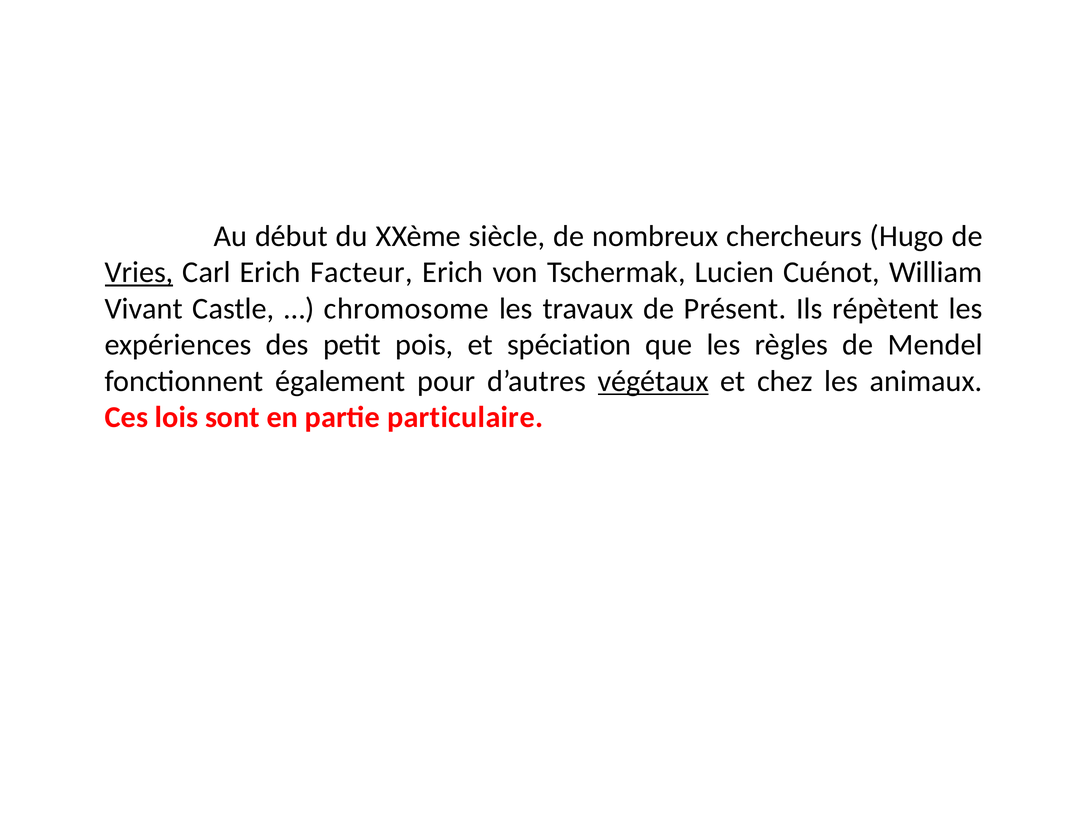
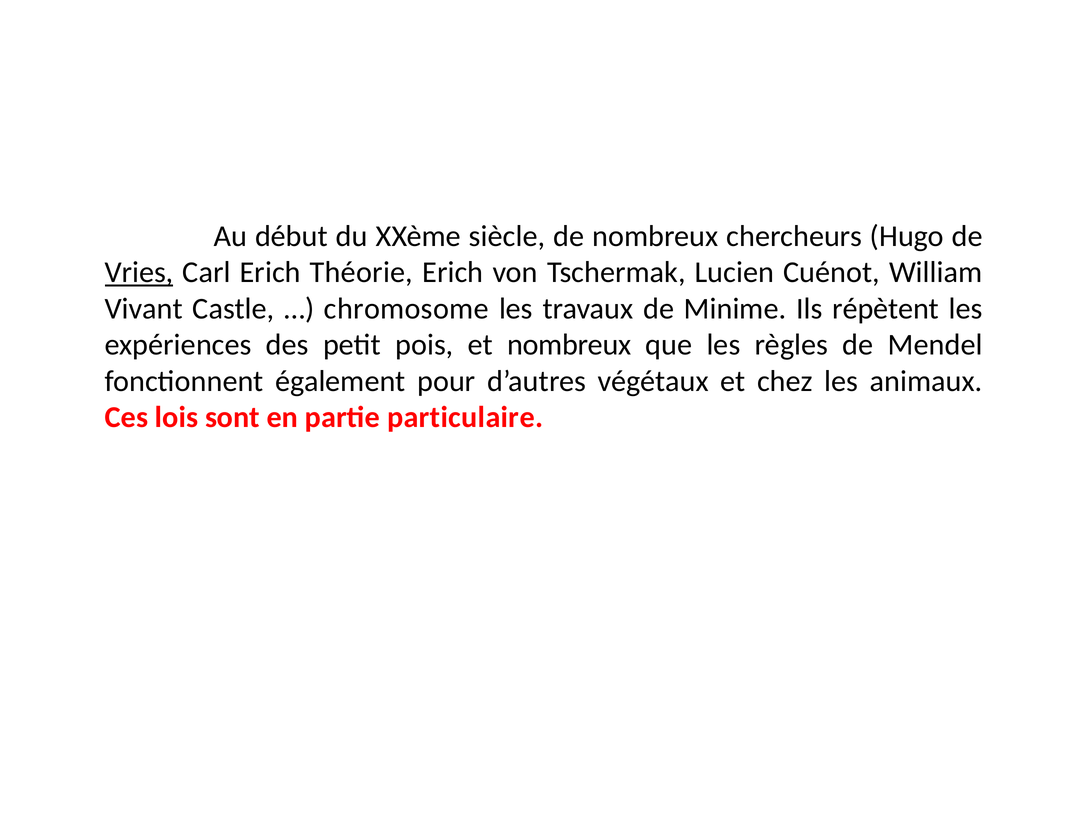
Facteur: Facteur -> Théorie (361, 272)
Présent: Présent -> Minime (735, 309)
et spéciation: spéciation -> nombreux (569, 345)
végétaux underline: present -> none (653, 381)
